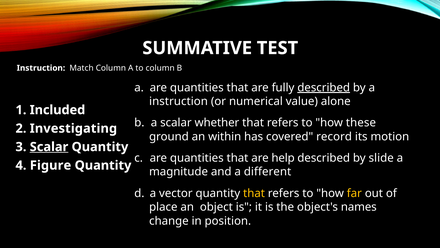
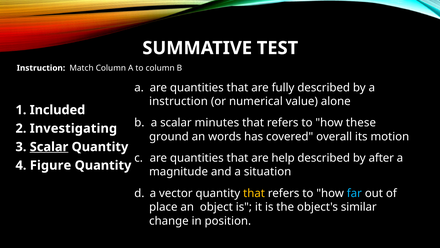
described underline: present -> none (324, 87)
whether: whether -> minutes (217, 123)
within: within -> words (225, 136)
record: record -> overall (334, 136)
slide: slide -> after (381, 158)
different: different -> situation (268, 172)
far colour: yellow -> light blue (354, 193)
names: names -> similar (359, 207)
